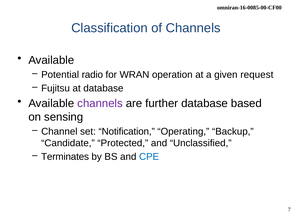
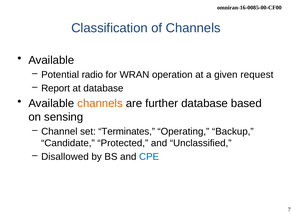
Fujitsu: Fujitsu -> Report (56, 88)
channels colour: purple -> orange (100, 103)
Notification: Notification -> Terminates (127, 131)
Terminates: Terminates -> Disallowed (65, 157)
